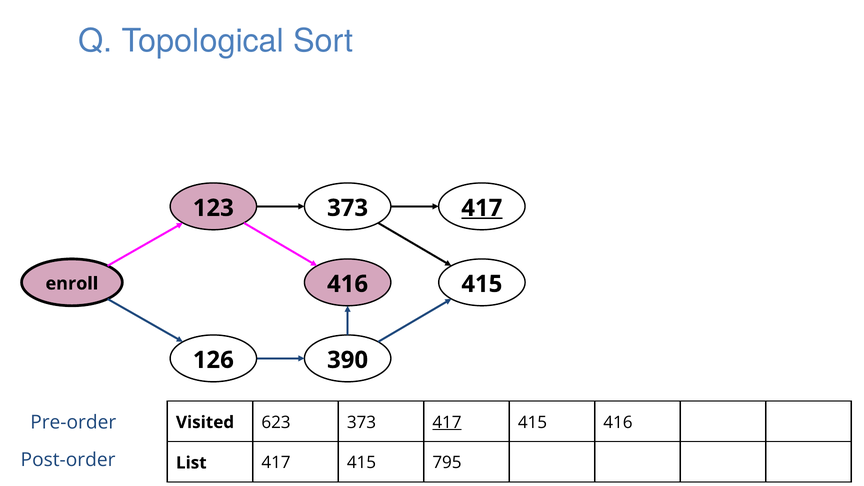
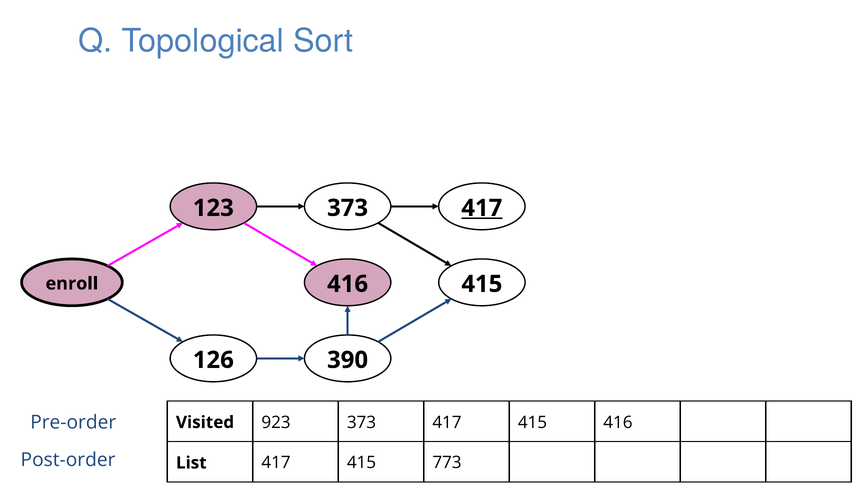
623: 623 -> 923 (276, 422)
417 underline: present -> none (447, 422)
795: 795 -> 773 (447, 463)
